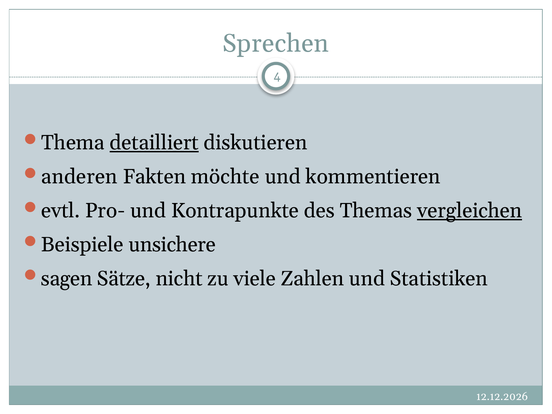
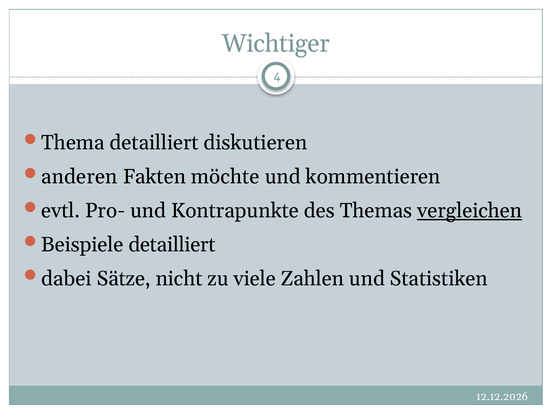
Sprechen: Sprechen -> Wichtiger (276, 43)
detailliert underline: present -> none (154, 143)
Beispiele unsichere: unsichere -> detailliert (172, 245)
sagen: sagen -> dabei (66, 279)
